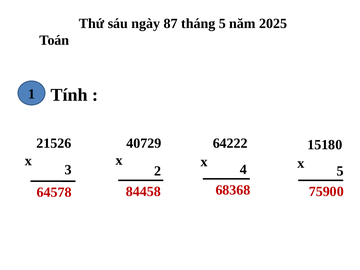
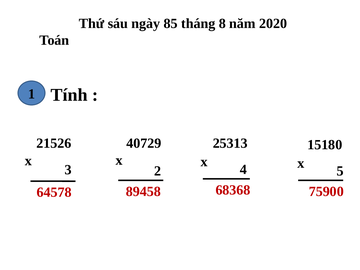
87: 87 -> 85 (171, 23)
tháng 5: 5 -> 8 (222, 23)
2025: 2025 -> 2020 (273, 23)
64222: 64222 -> 25313 (230, 143)
84458: 84458 -> 89458 (143, 191)
